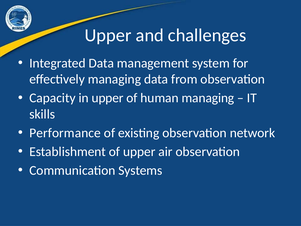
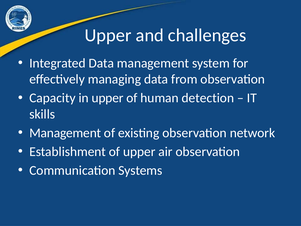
human managing: managing -> detection (208, 98)
Performance: Performance -> Management (65, 133)
